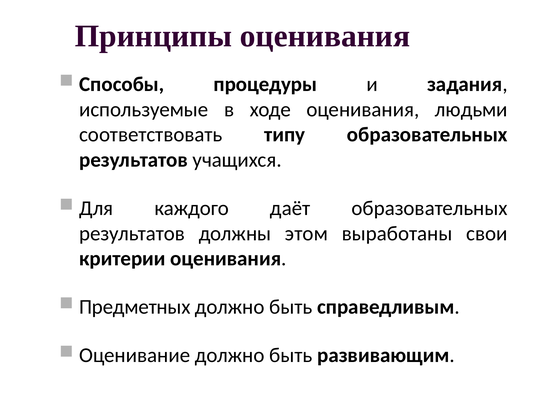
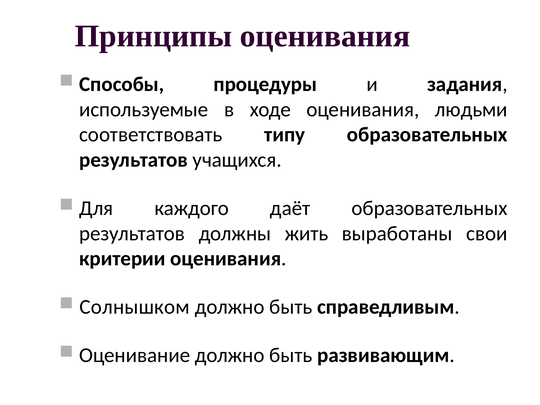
этом: этом -> жить (307, 233)
Предметных: Предметных -> Солнышком (135, 307)
